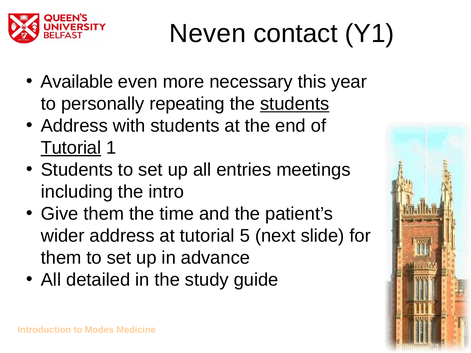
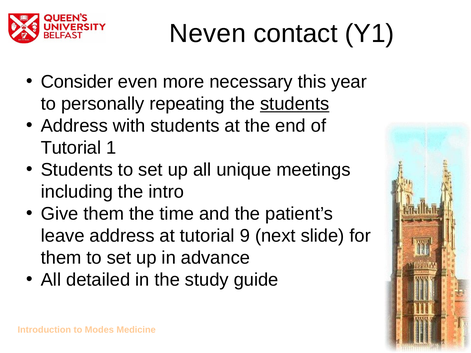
Available: Available -> Consider (77, 82)
Tutorial underline: present -> none (71, 148)
entries: entries -> unique (244, 170)
wider: wider -> leave (63, 236)
5: 5 -> 9 (245, 236)
